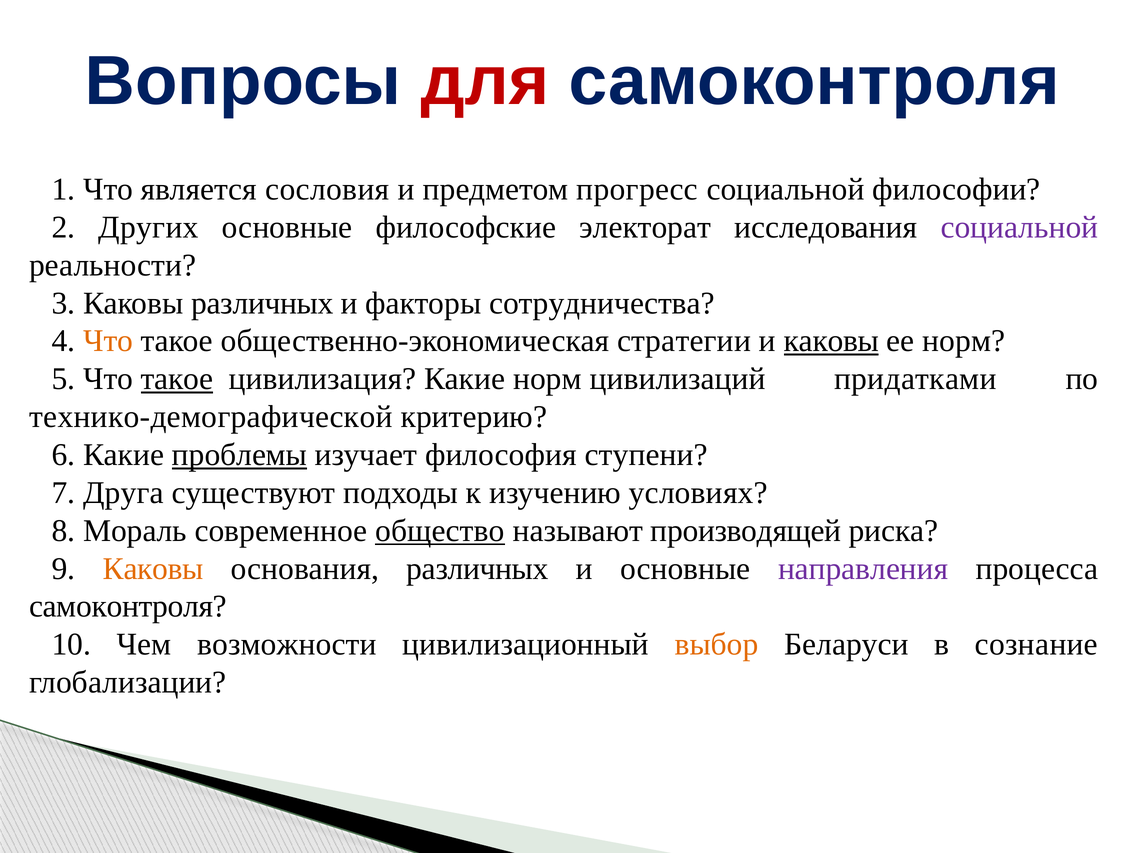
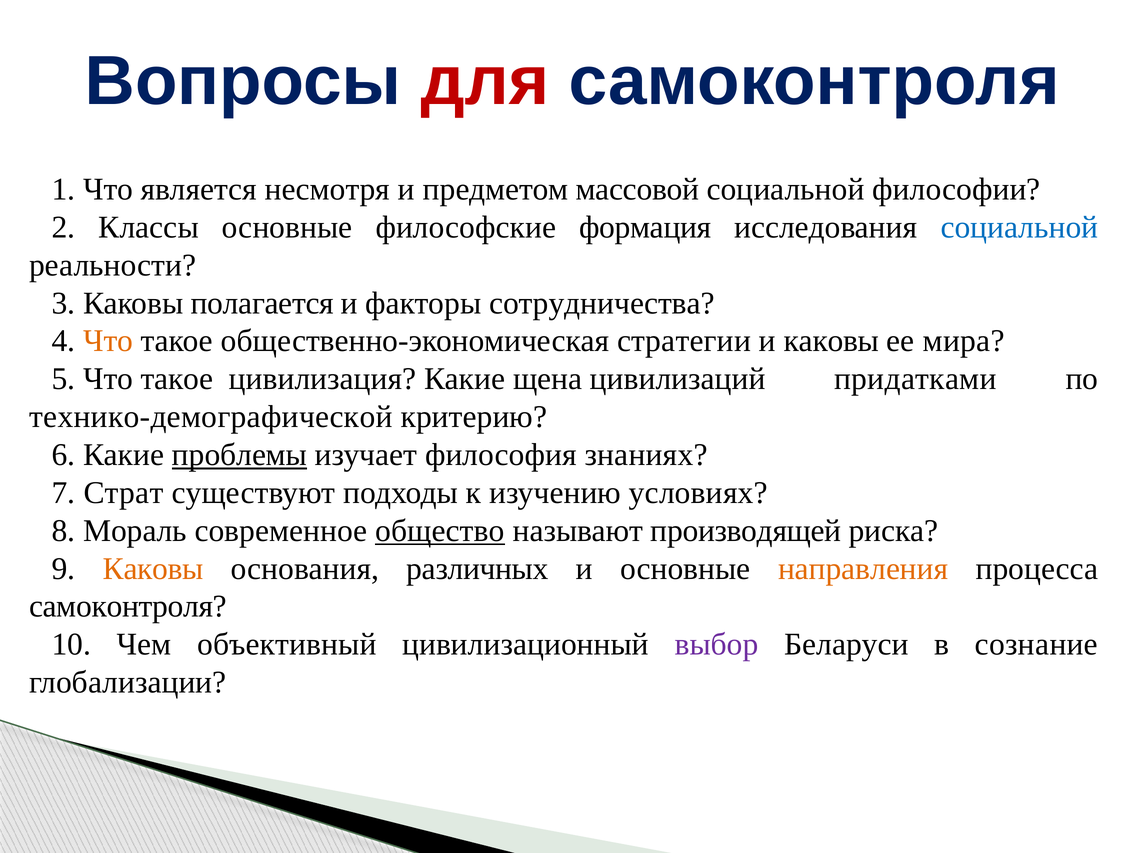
сословия: сословия -> несмотря (327, 189)
прогресс: прогресс -> массовой (637, 189)
Других: Других -> Классы (149, 227)
электорат: электорат -> формация (645, 227)
социальной colour: purple -> blue (1019, 227)
Каковы различных: различных -> полагается (262, 303)
каковы underline: present -> none (831, 341)
ее норм: норм -> мира (964, 341)
такое underline: present -> none (177, 379)
Какие норм: норм -> щена (548, 379)
ступени: ступени -> знаниях (646, 455)
Друга: Друга -> Страт (123, 493)
направления colour: purple -> orange (863, 568)
возможности: возможности -> объективный (287, 644)
выбор colour: orange -> purple (717, 644)
